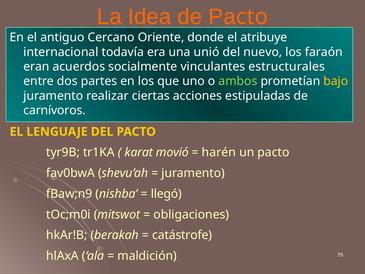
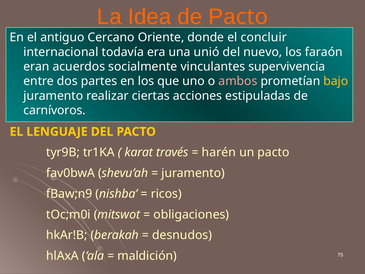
atribuye: atribuye -> concluir (264, 37)
estructurales: estructurales -> supervivencia (287, 67)
ambos colour: light green -> pink (238, 81)
movió: movió -> través (172, 152)
llegó: llegó -> ricos (166, 194)
catástrofe: catástrofe -> desnudos (182, 235)
